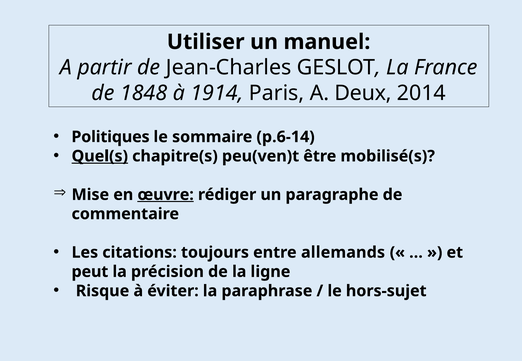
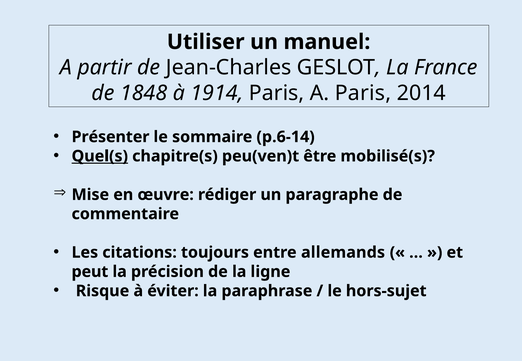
A Deux: Deux -> Paris (363, 93)
Politiques: Politiques -> Présenter (110, 137)
œuvre underline: present -> none (166, 195)
